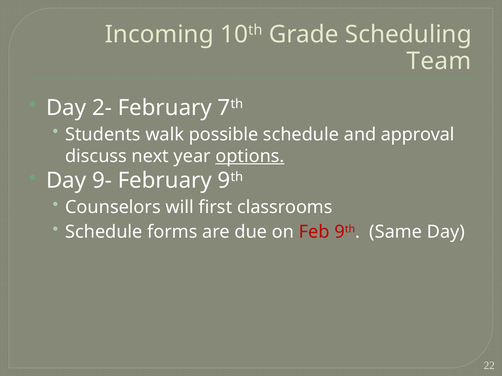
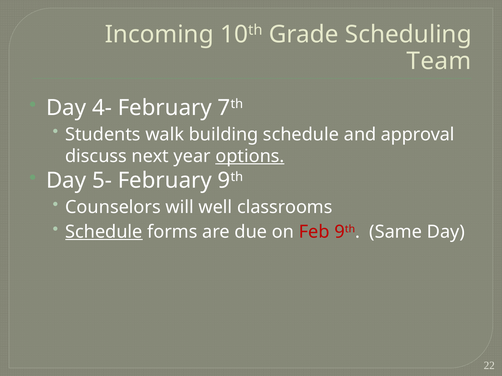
2-: 2- -> 4- (102, 108)
possible: possible -> building (224, 135)
9-: 9- -> 5- (102, 181)
first: first -> well (215, 208)
Schedule underline: none -> present (104, 232)
